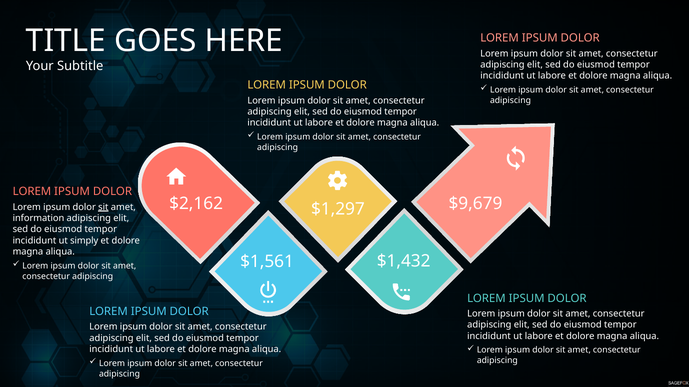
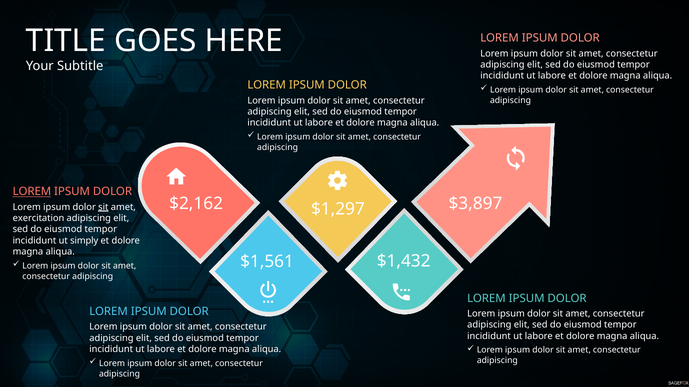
LOREM underline: none -> present (32, 192)
$9,679: $9,679 -> $3,897 (475, 204)
information: information -> exercitation (38, 219)
